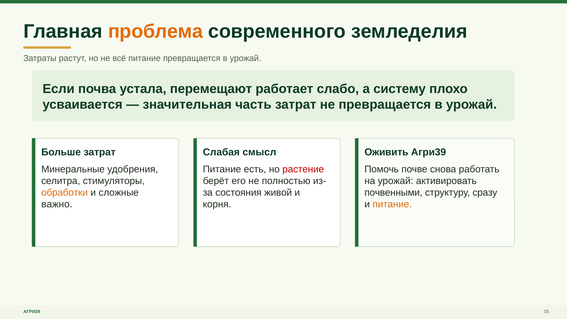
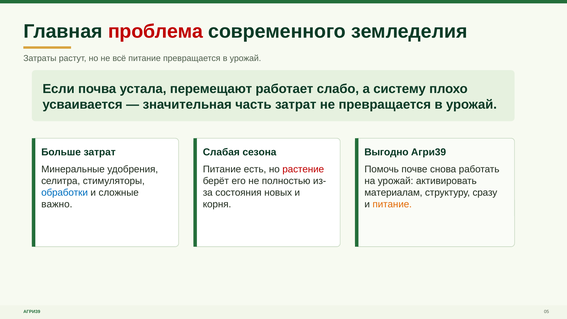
проблема colour: orange -> red (155, 32)
смысл: смысл -> сезона (259, 152)
Оживить: Оживить -> Выгодно (386, 152)
обработки colour: orange -> blue (65, 193)
живой: живой -> новых (278, 193)
почвенными: почвенными -> материалам (393, 193)
